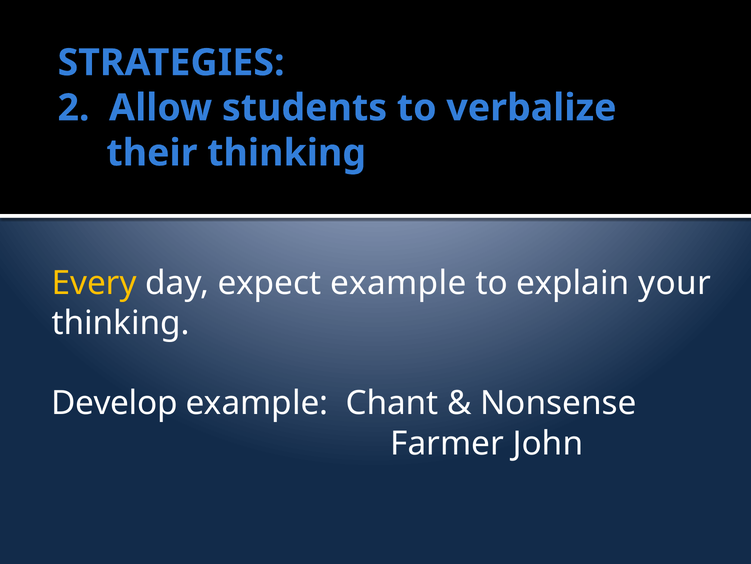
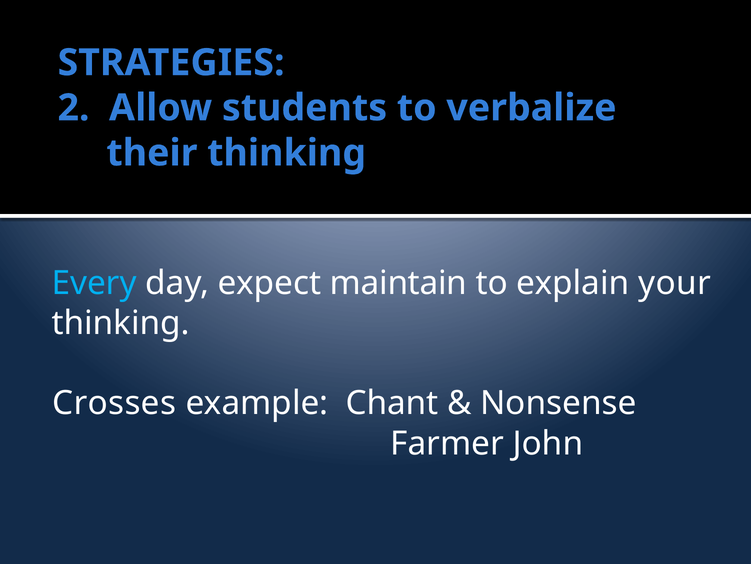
Every colour: yellow -> light blue (94, 283)
expect example: example -> maintain (399, 283)
Develop: Develop -> Crosses (114, 403)
